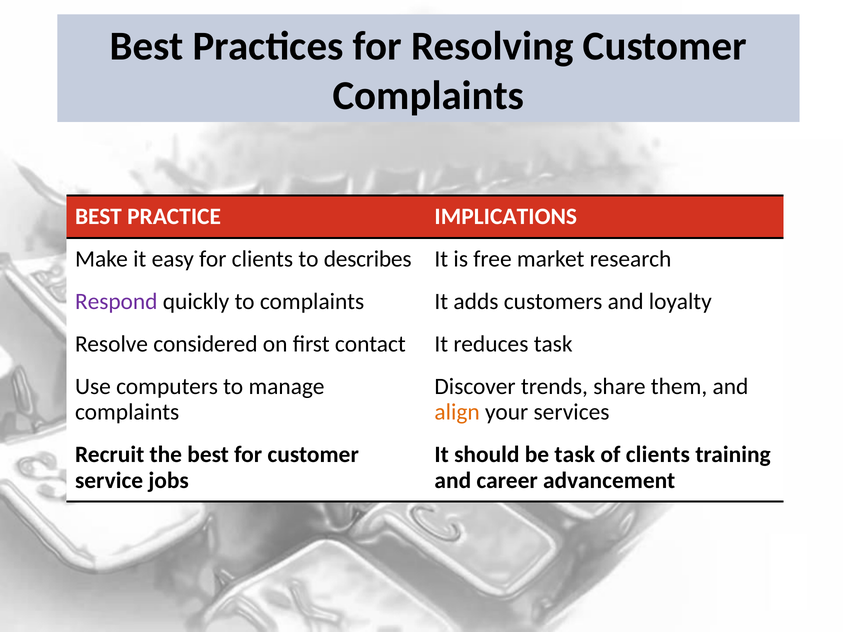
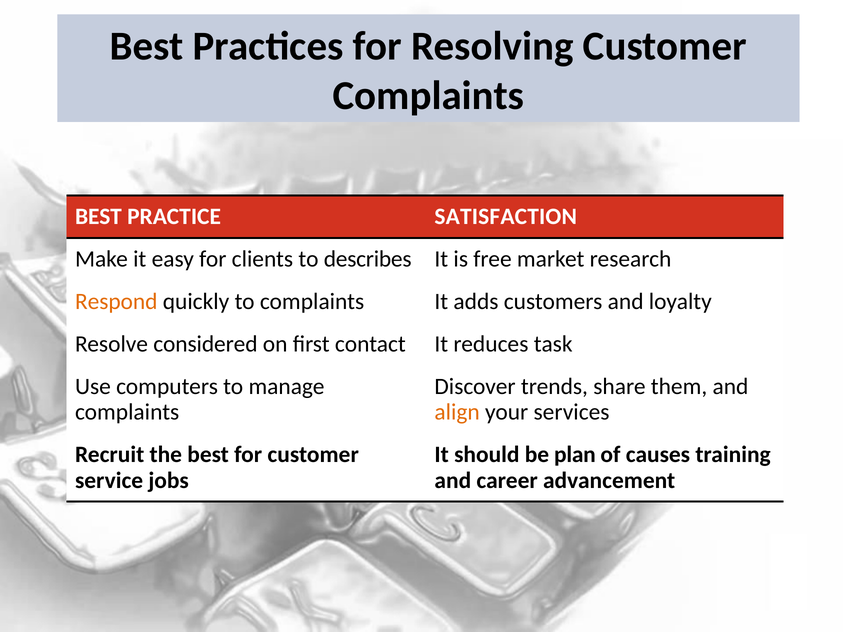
IMPLICATIONS: IMPLICATIONS -> SATISFACTION (506, 217)
Respond colour: purple -> orange (116, 302)
be task: task -> plan (575, 455)
of clients: clients -> causes (658, 455)
